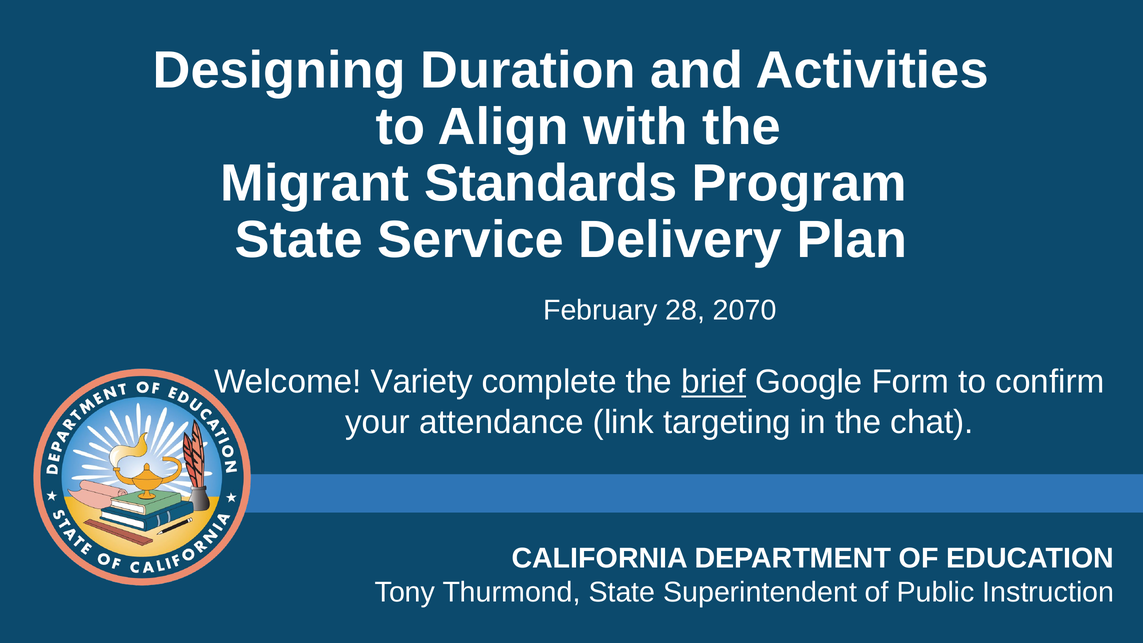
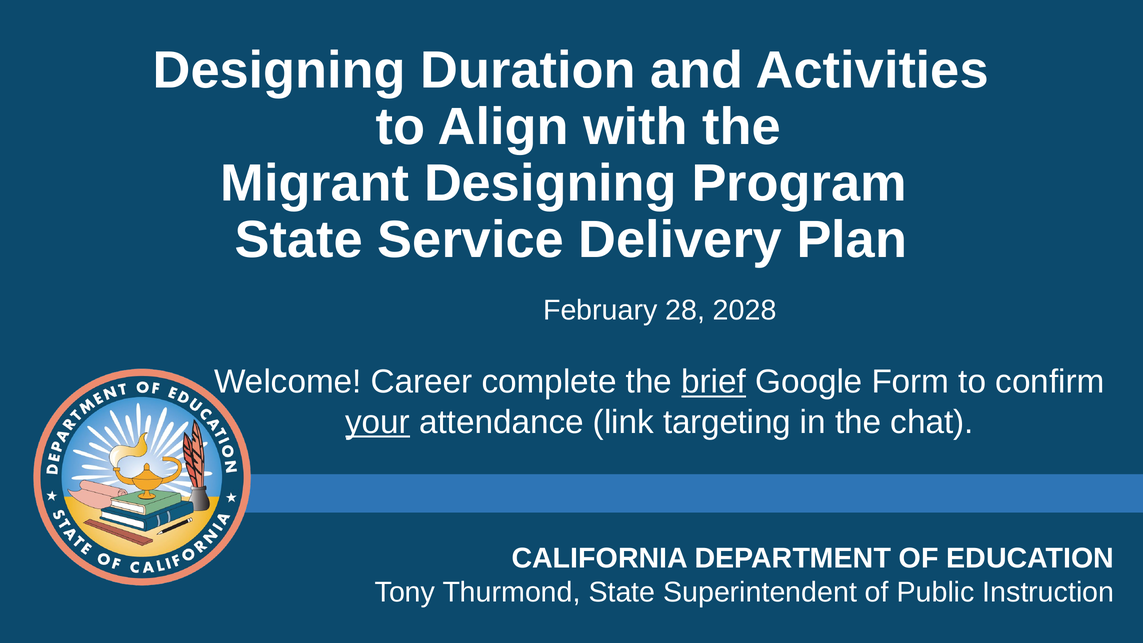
Migrant Standards: Standards -> Designing (550, 184)
2070: 2070 -> 2028 (745, 310)
Variety: Variety -> Career (422, 382)
your underline: none -> present (378, 422)
